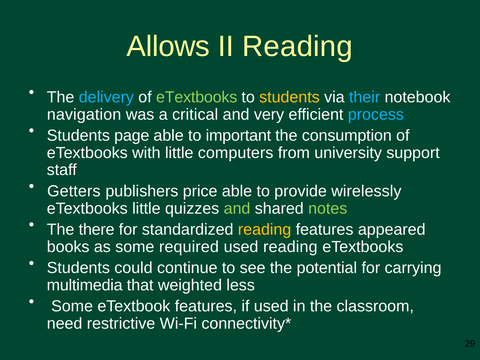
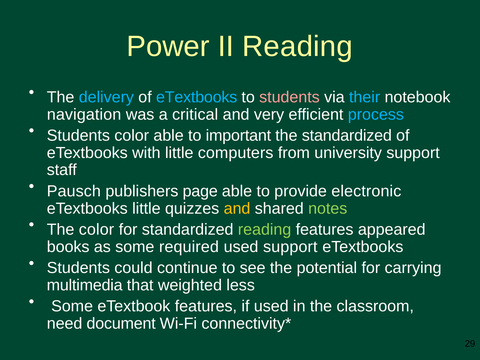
Allows: Allows -> Power (168, 46)
eTextbooks colour: light green -> light blue (197, 97)
students colour: yellow -> pink (289, 97)
Students page: page -> color (132, 136)
the consumption: consumption -> standardized (347, 136)
Getters: Getters -> Pausch (74, 191)
price: price -> page (200, 191)
wirelessly: wirelessly -> electronic (366, 191)
and colour: light green -> yellow (237, 208)
The there: there -> color (96, 230)
reading colour: yellow -> light green (265, 230)
used reading: reading -> support (290, 247)
restrictive: restrictive -> document (121, 324)
